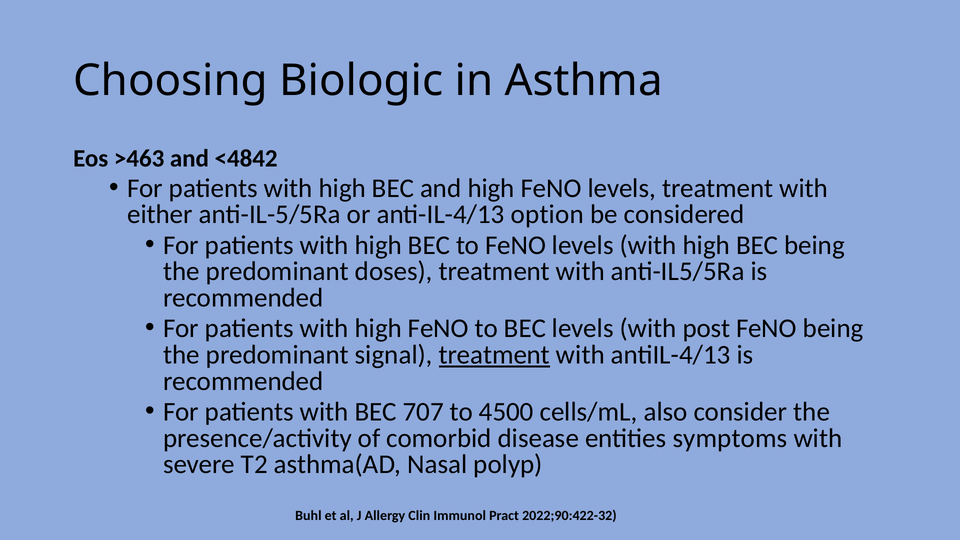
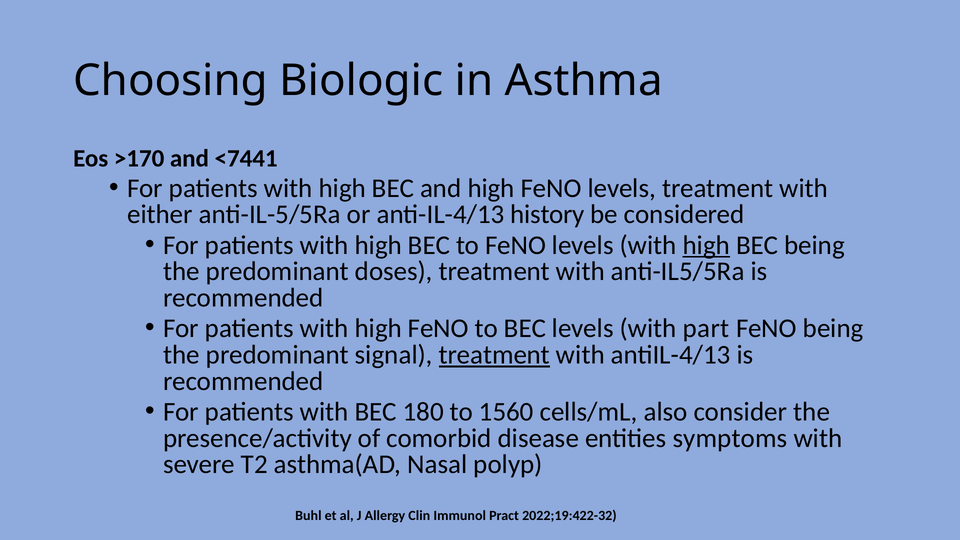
>463: >463 -> >170 (139, 159)
<4842: <4842 -> <7441 (246, 159)
option: option -> history (548, 214)
high underline: none -> present (706, 245)
post: post -> part (706, 329)
707: 707 -> 180 (423, 412)
4500: 4500 -> 1560 (506, 412)
2022;90:422-32: 2022;90:422-32 -> 2022;19:422-32 (569, 516)
